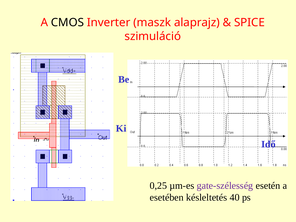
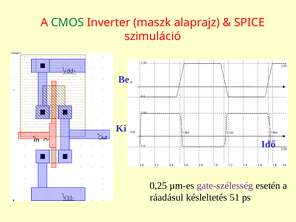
CMOS colour: black -> green (67, 23)
esetében: esetében -> ráadásul (167, 197)
40: 40 -> 51 (235, 197)
